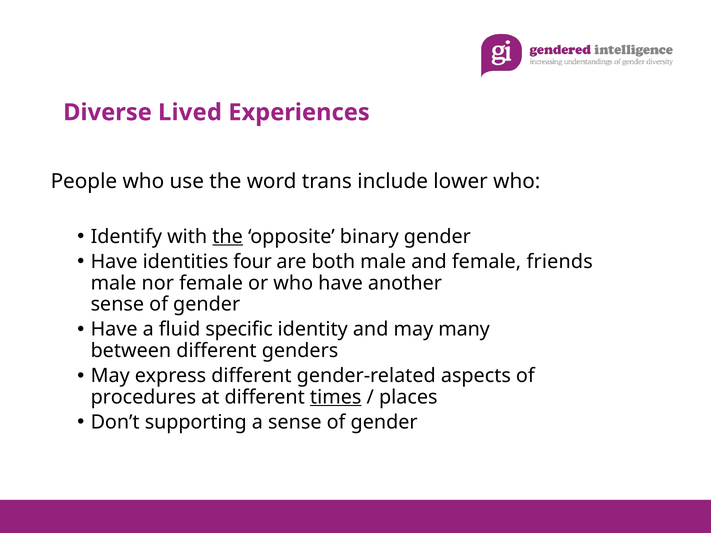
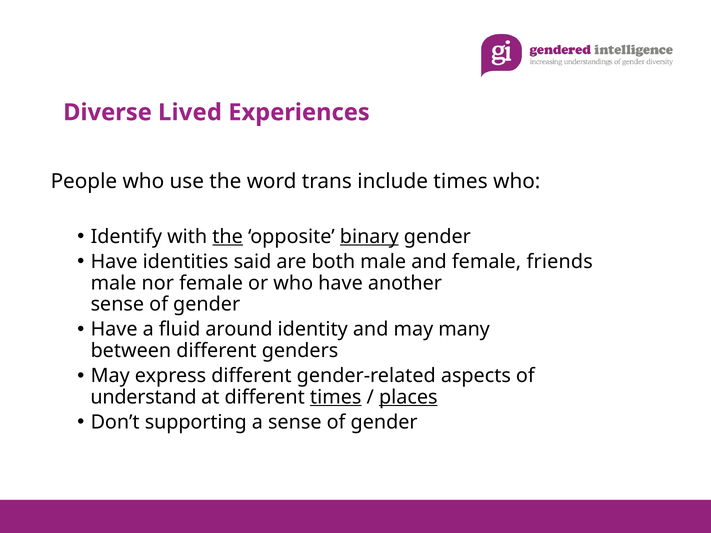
include lower: lower -> times (461, 181)
binary underline: none -> present (369, 237)
four: four -> said (252, 262)
specific: specific -> around (239, 330)
procedures: procedures -> understand (143, 397)
places underline: none -> present (408, 397)
